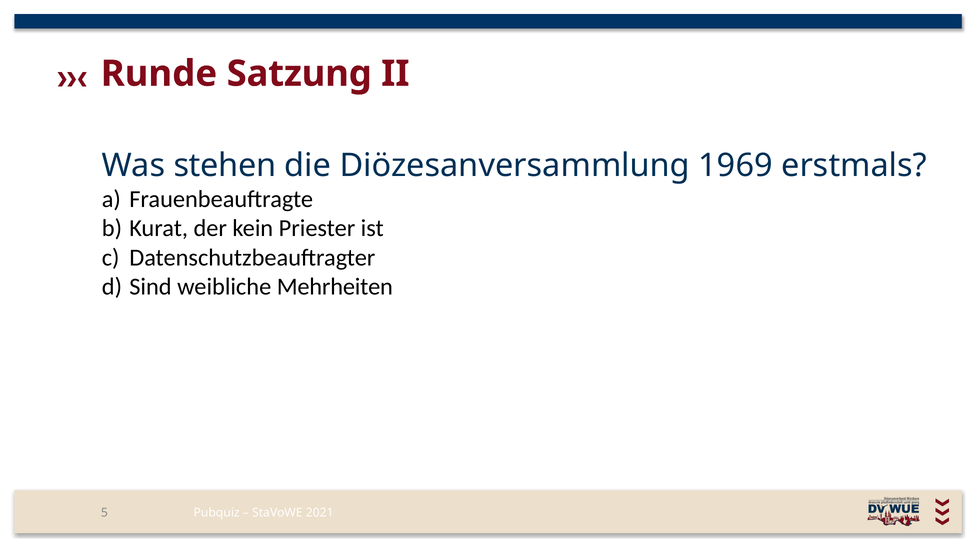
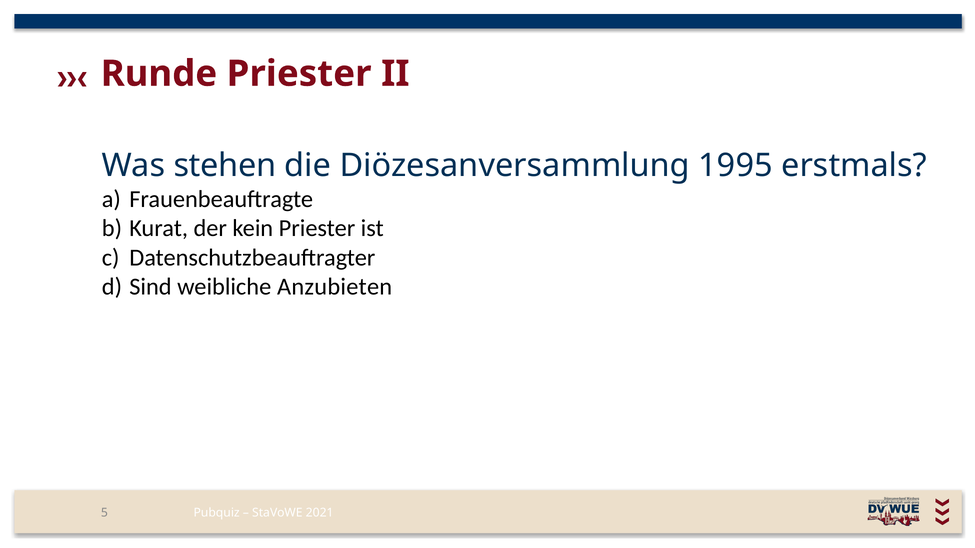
Runde Satzung: Satzung -> Priester (299, 74)
1969: 1969 -> 1995 (736, 166)
Mehrheiten: Mehrheiten -> Anzubieten (335, 287)
